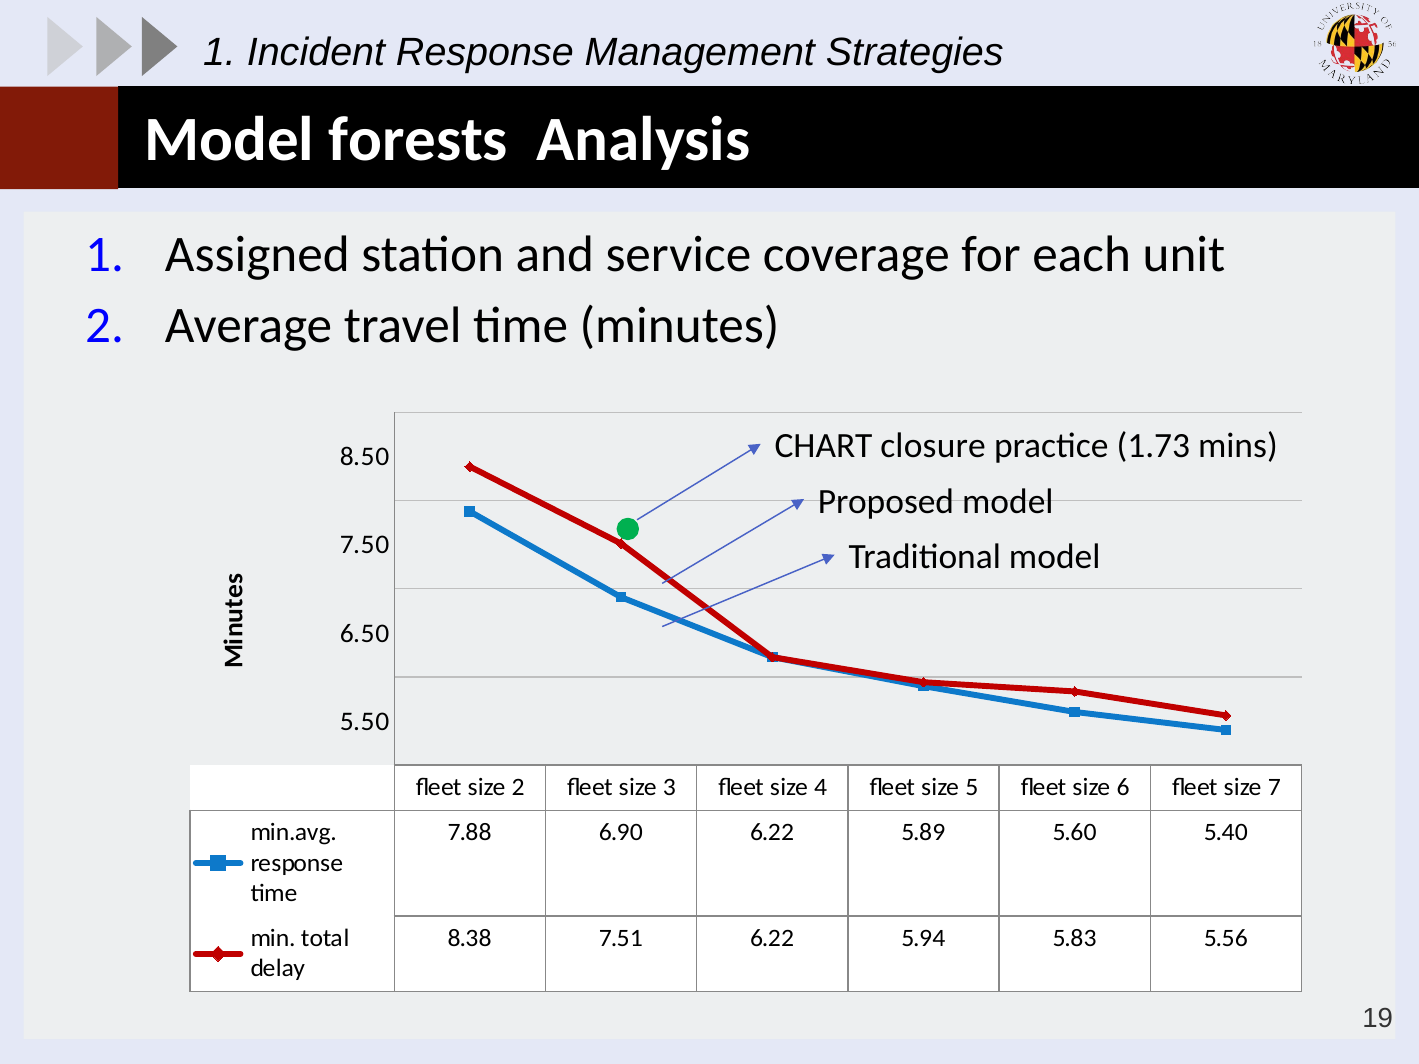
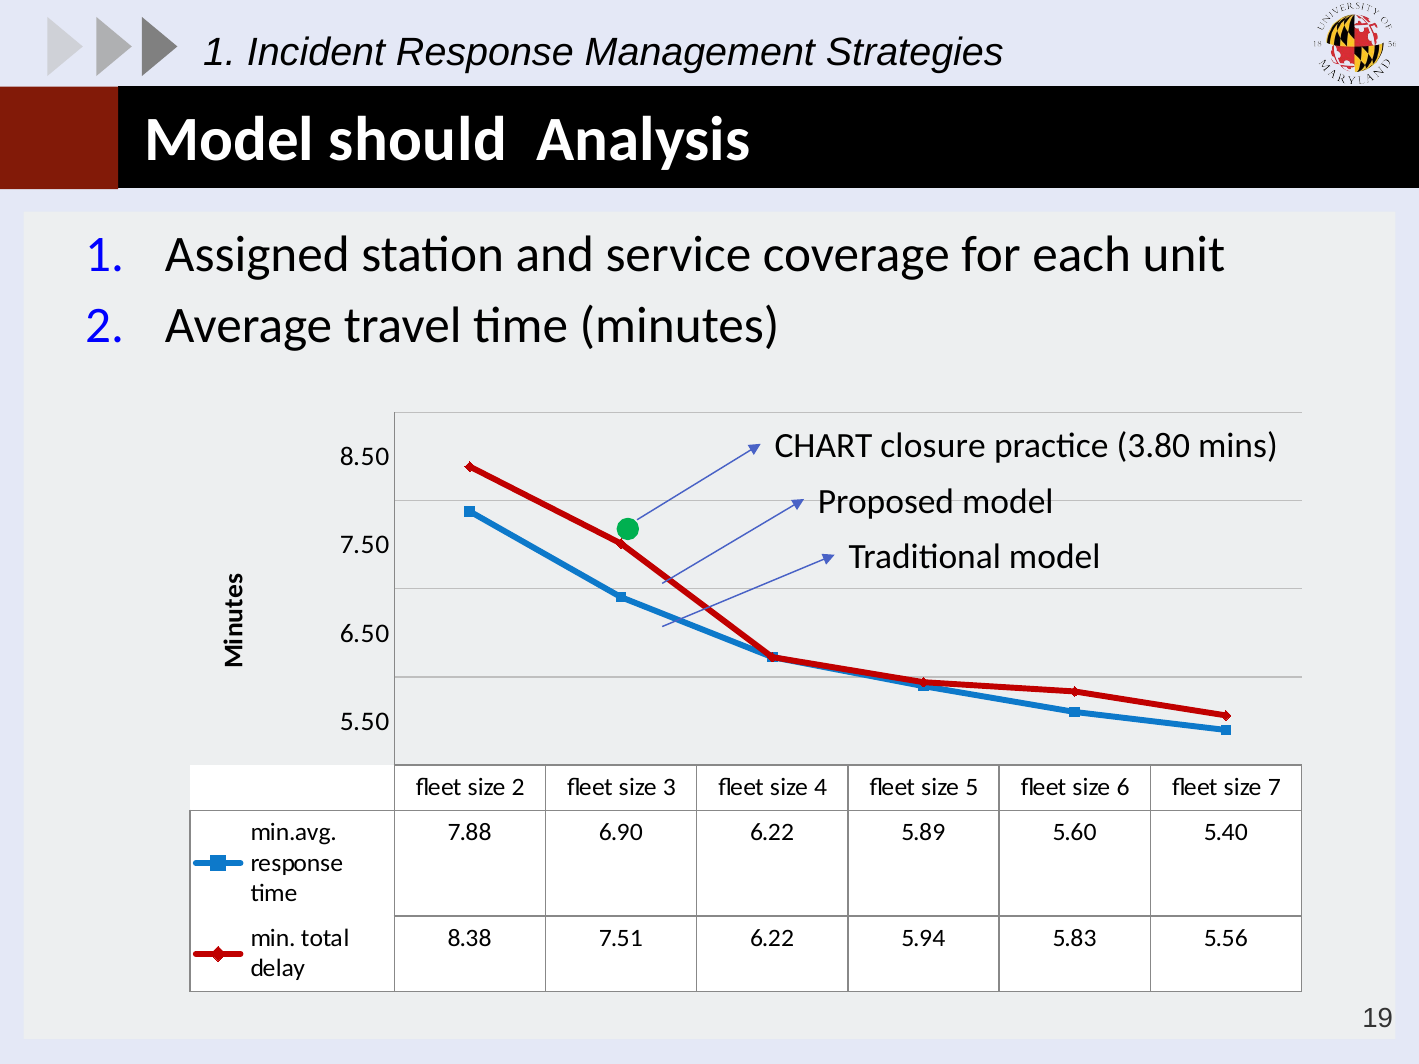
forests: forests -> should (418, 140)
1.73: 1.73 -> 3.80 (1153, 446)
